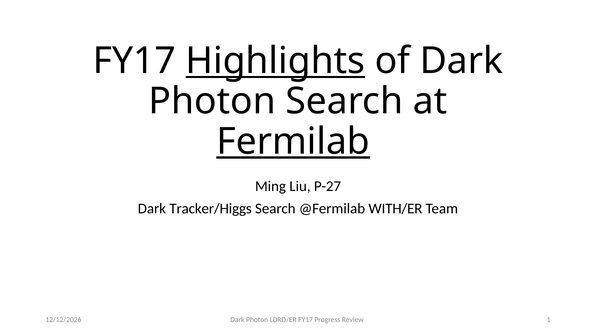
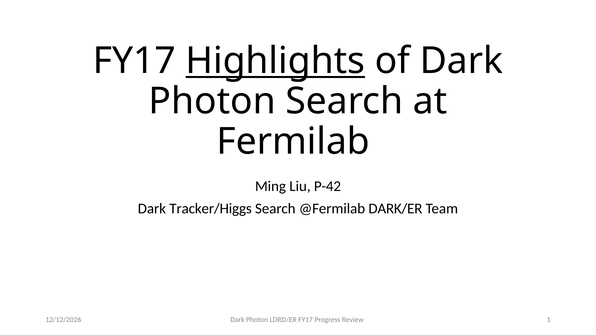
Fermilab underline: present -> none (293, 142)
P-27: P-27 -> P-42 (327, 186)
WITH/ER: WITH/ER -> DARK/ER (395, 209)
